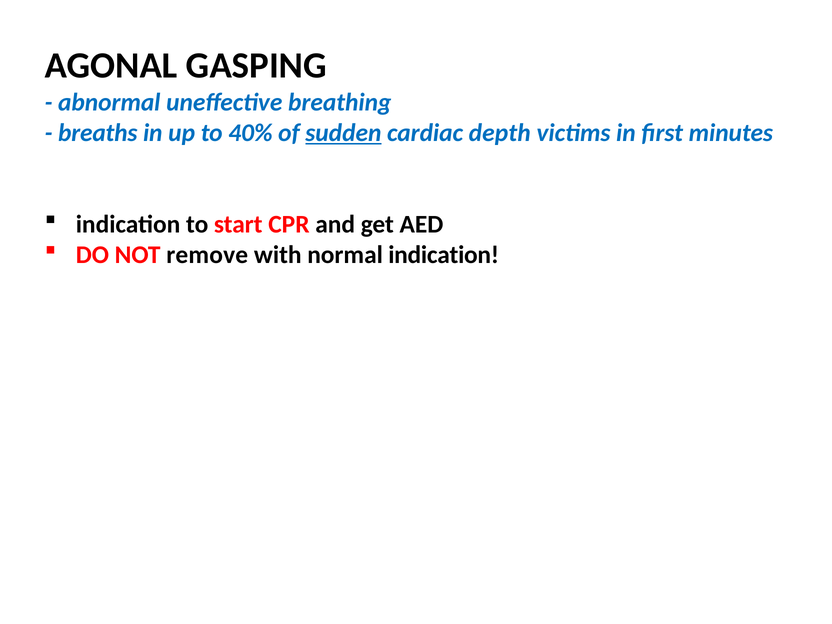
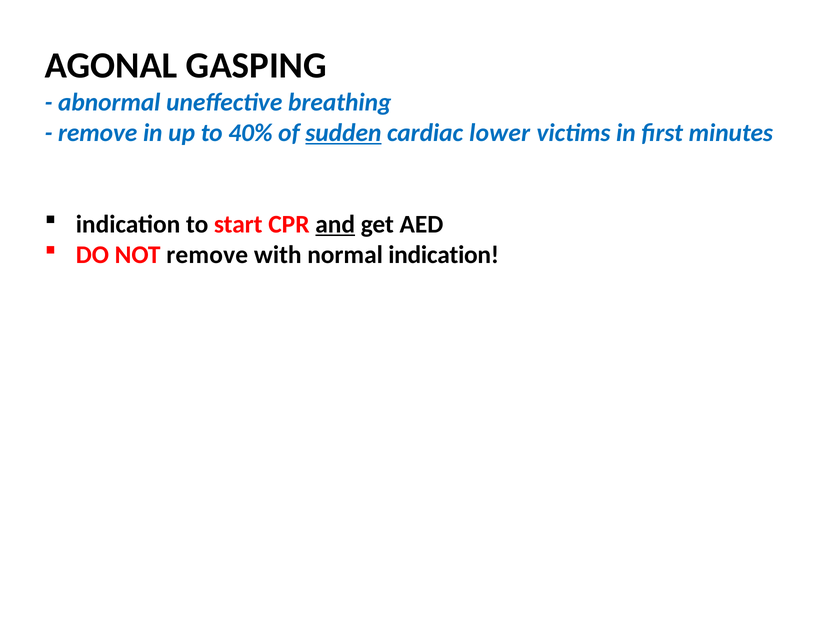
breaths: breaths -> remove (98, 133)
depth: depth -> lower (500, 133)
and underline: none -> present (335, 224)
